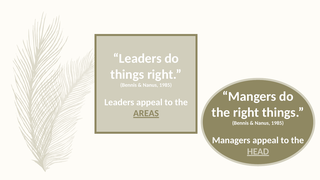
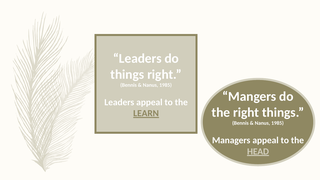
AREAS: AREAS -> LEARN (146, 113)
